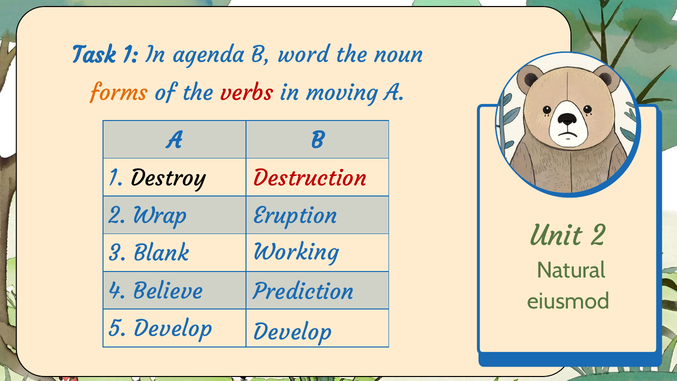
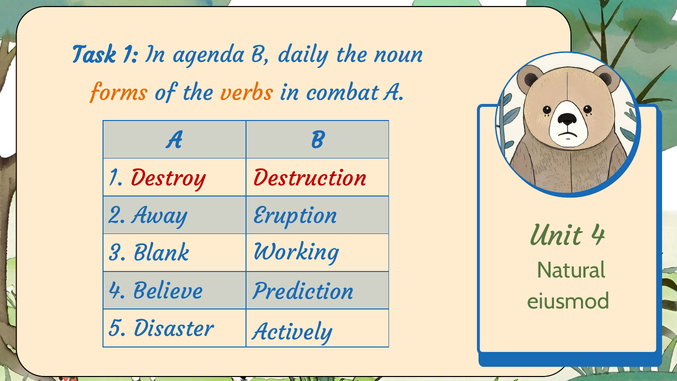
word: word -> daily (303, 55)
verbs colour: red -> orange (247, 93)
moving: moving -> combat (342, 93)
Destroy colour: black -> red (168, 178)
Wrap: Wrap -> Away (160, 216)
Unit 2: 2 -> 4 (598, 236)
5 Develop: Develop -> Disaster (173, 329)
Develop: Develop -> Actively (293, 332)
